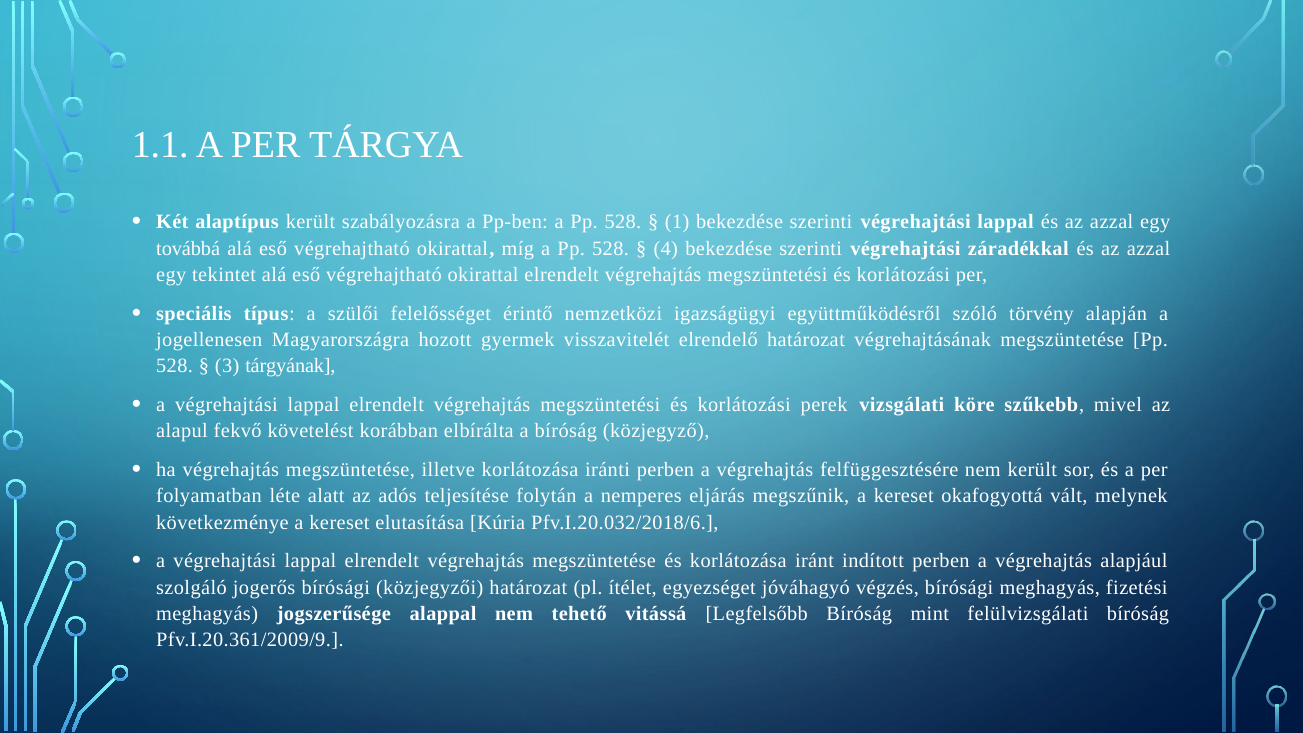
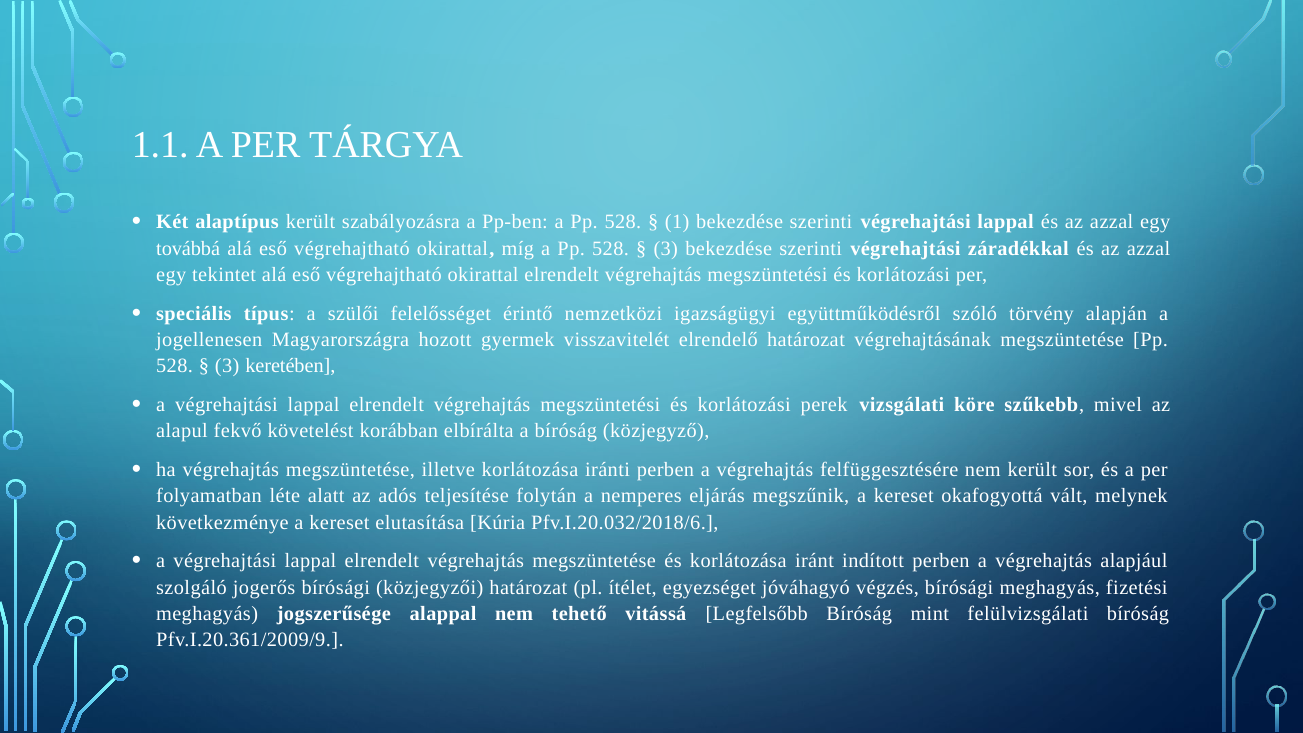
4: 4 -> 3 (666, 249)
tárgyának: tárgyának -> keretében (290, 366)
